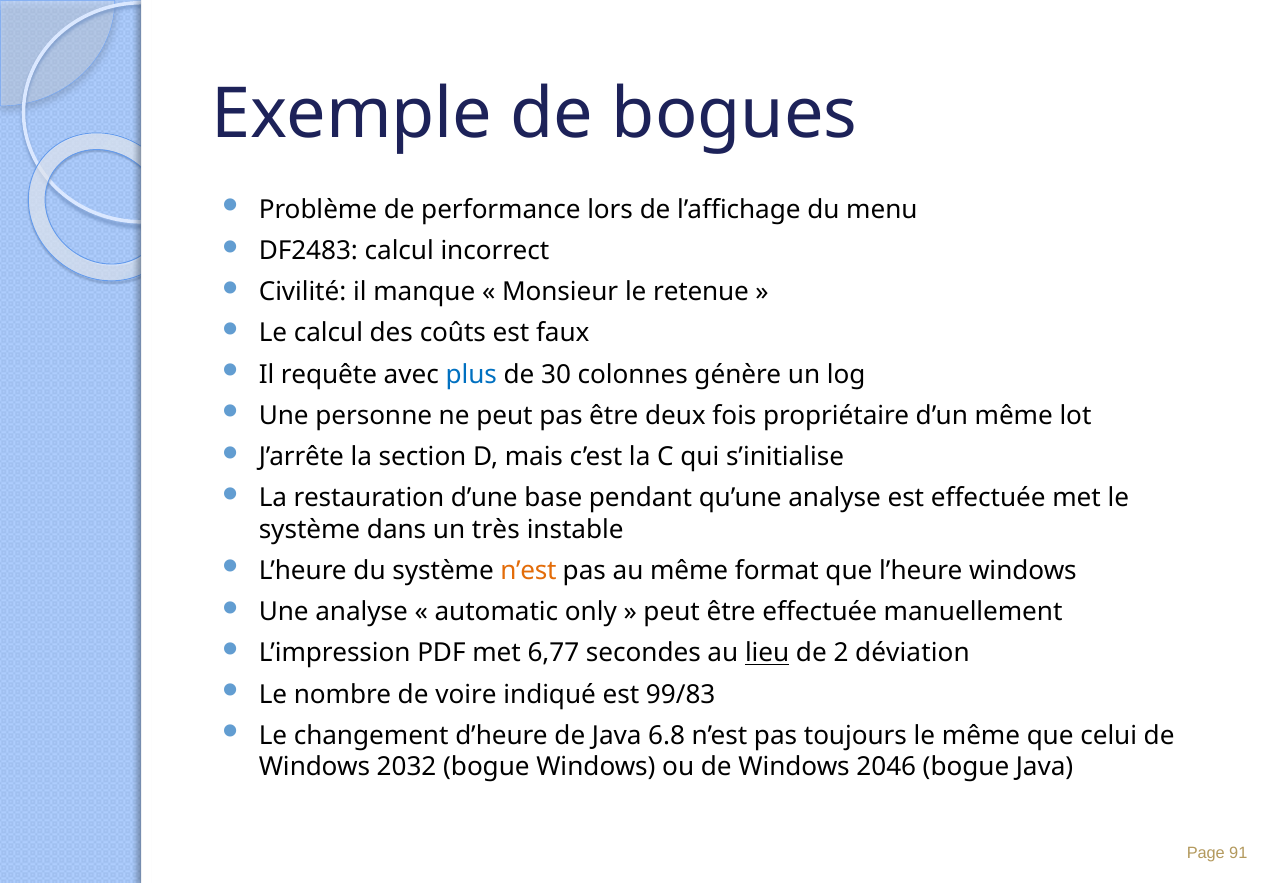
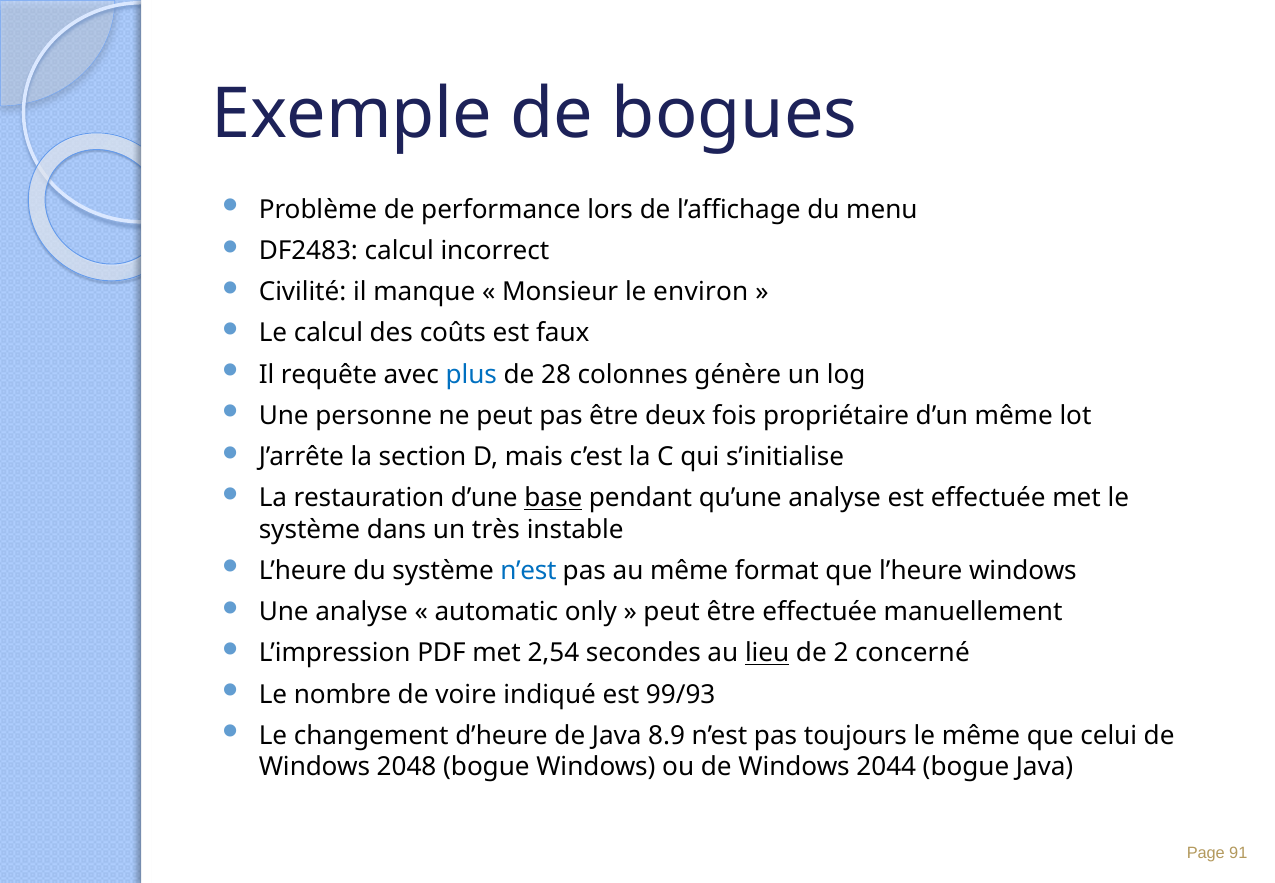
retenue: retenue -> environ (701, 292)
30: 30 -> 28 (556, 374)
base underline: none -> present (553, 498)
n’est colour: orange -> blue (528, 571)
6,77: 6,77 -> 2,54 (553, 653)
déviation: déviation -> concerné (912, 653)
99/83: 99/83 -> 99/93 (681, 694)
6.8: 6.8 -> 8.9 (667, 735)
2032: 2032 -> 2048 (407, 767)
2046: 2046 -> 2044 (886, 767)
